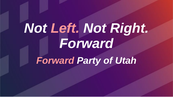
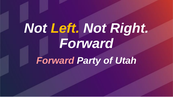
Left colour: pink -> yellow (65, 28)
